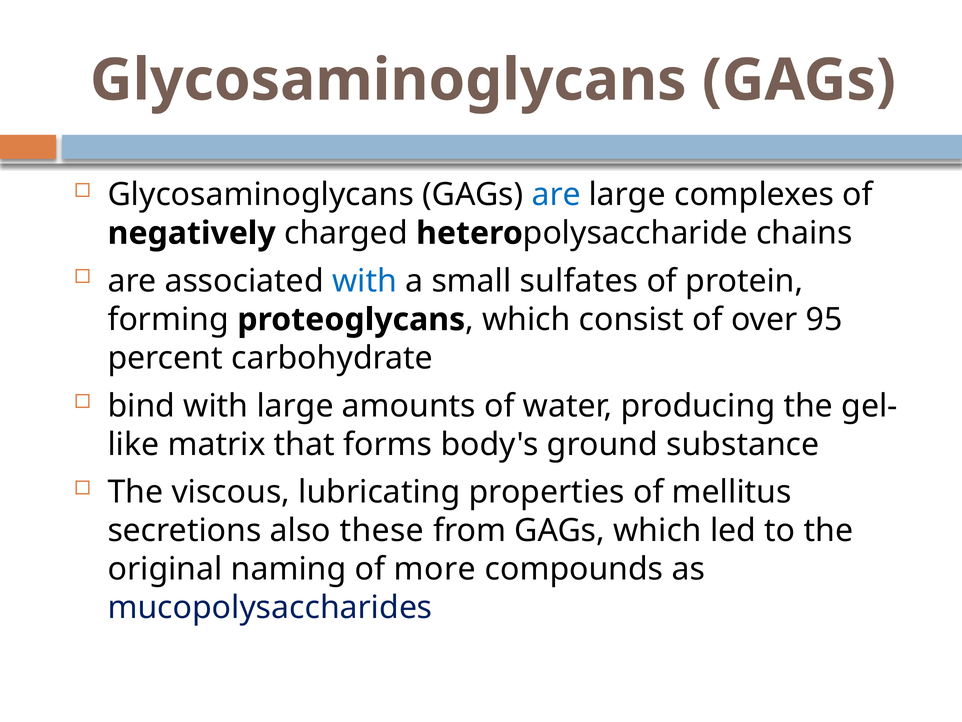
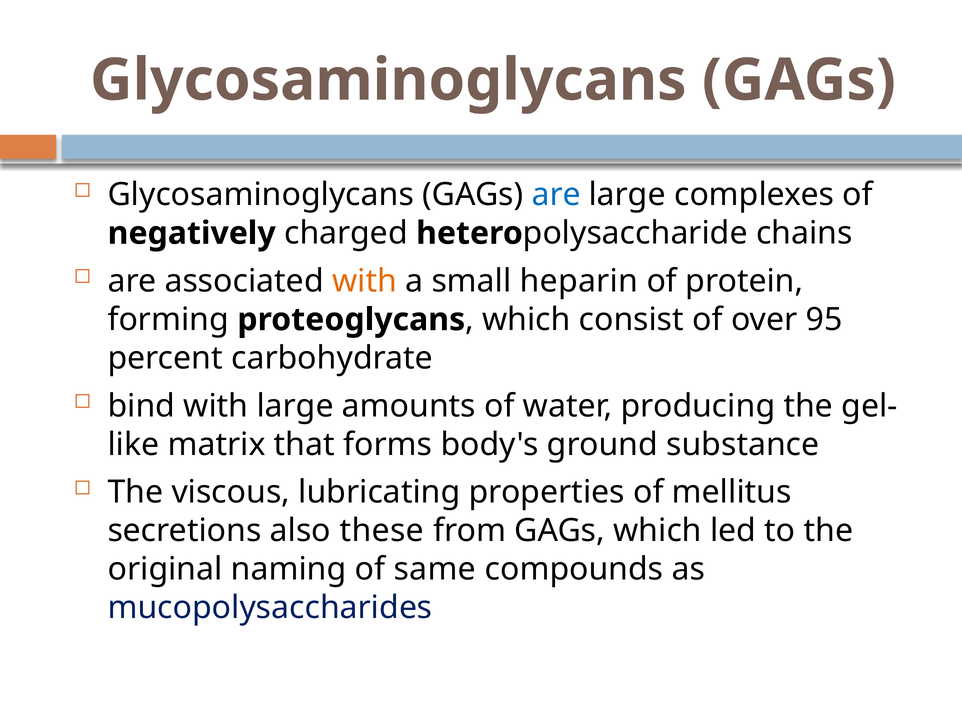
with colour: blue -> orange (365, 281)
sulfates: sulfates -> heparin (579, 281)
more: more -> same (435, 569)
